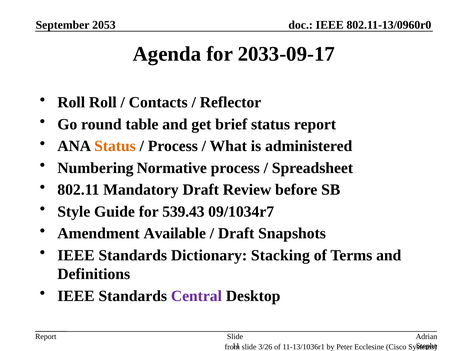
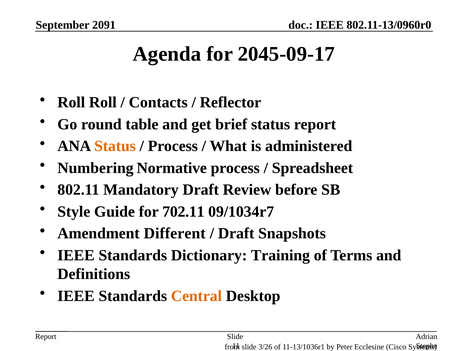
2053: 2053 -> 2091 (104, 25)
2033-09-17: 2033-09-17 -> 2045-09-17 (286, 54)
539.43: 539.43 -> 702.11 (183, 212)
Available: Available -> Different (175, 234)
Stacking: Stacking -> Training (280, 255)
Central colour: purple -> orange (196, 296)
